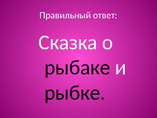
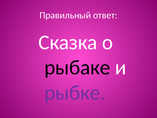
рыбке colour: black -> purple (75, 93)
